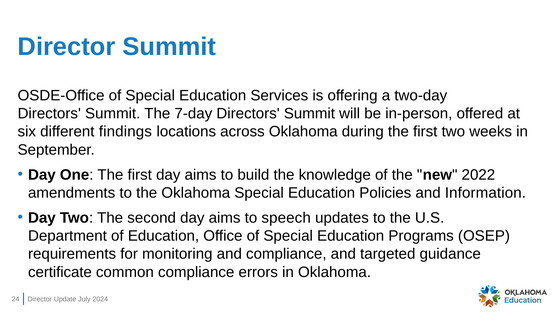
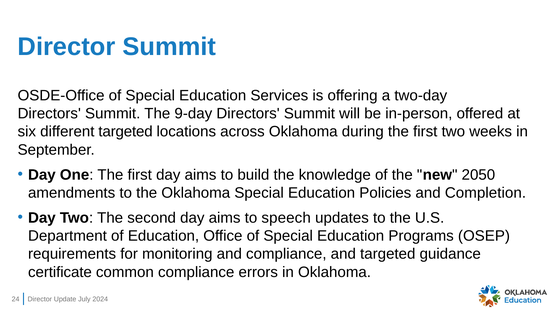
7-day: 7-day -> 9-day (193, 114)
different findings: findings -> targeted (126, 132)
2022: 2022 -> 2050 (478, 175)
Information: Information -> Completion (485, 193)
